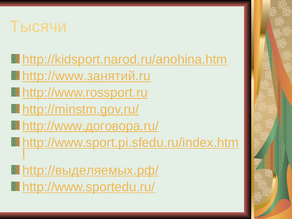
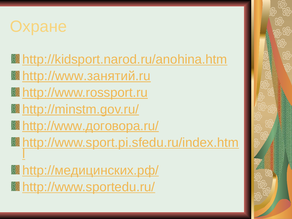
Тысячи: Тысячи -> Охране (38, 27)
http://выделяемых.рф/: http://выделяемых.рф/ -> http://медицинских.рф/ (90, 170)
